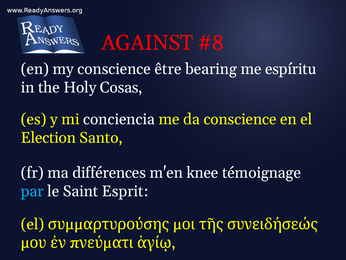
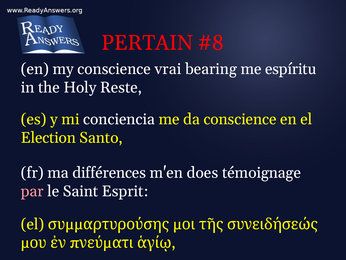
AGAINST: AGAINST -> PERTAIN (147, 43)
être: être -> vrai (168, 69)
Cosas: Cosas -> Reste (121, 87)
knee: knee -> does (202, 172)
par colour: light blue -> pink (32, 191)
